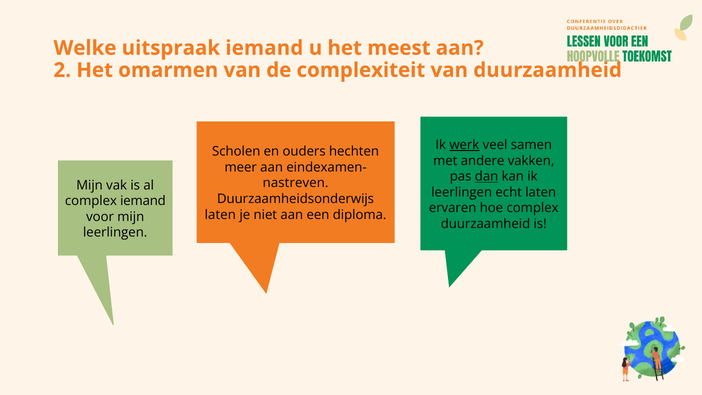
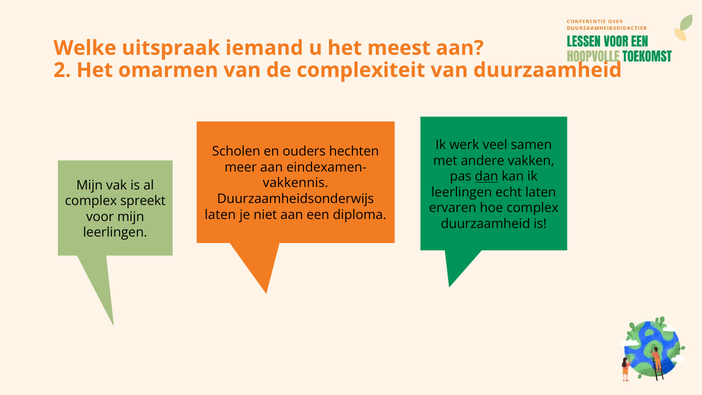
werk underline: present -> none (464, 145)
nastreven: nastreven -> vakkennis (296, 183)
complex iemand: iemand -> spreekt (143, 201)
